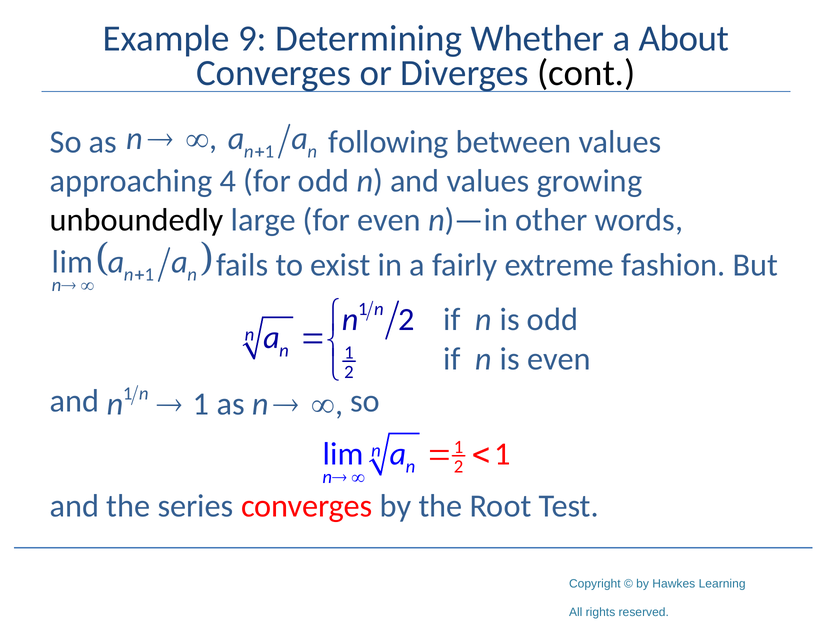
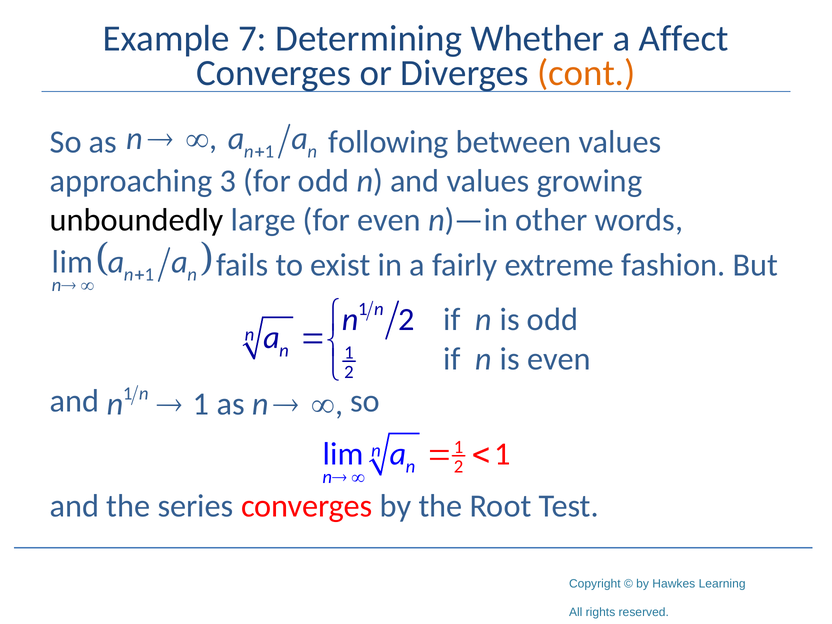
9: 9 -> 7 (253, 39)
About: About -> Affect (684, 39)
cont colour: black -> orange (586, 73)
4: 4 -> 3 (228, 181)
